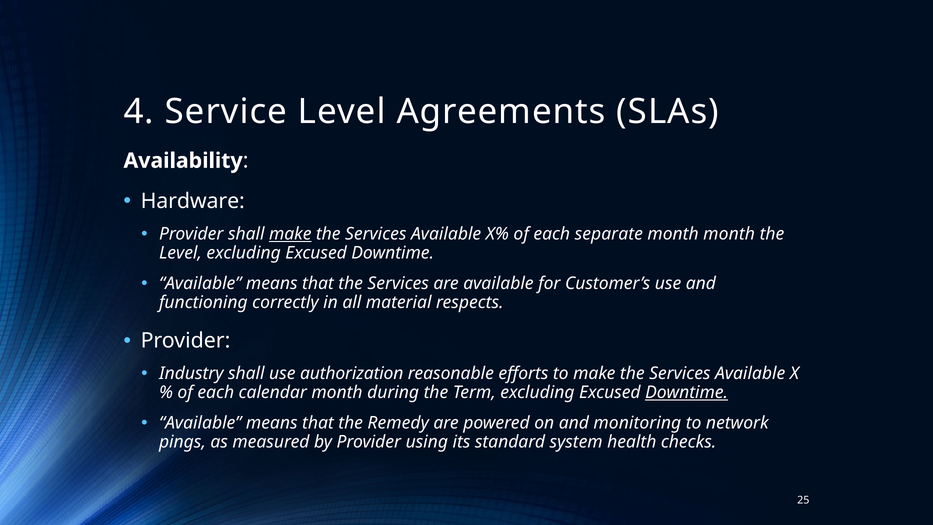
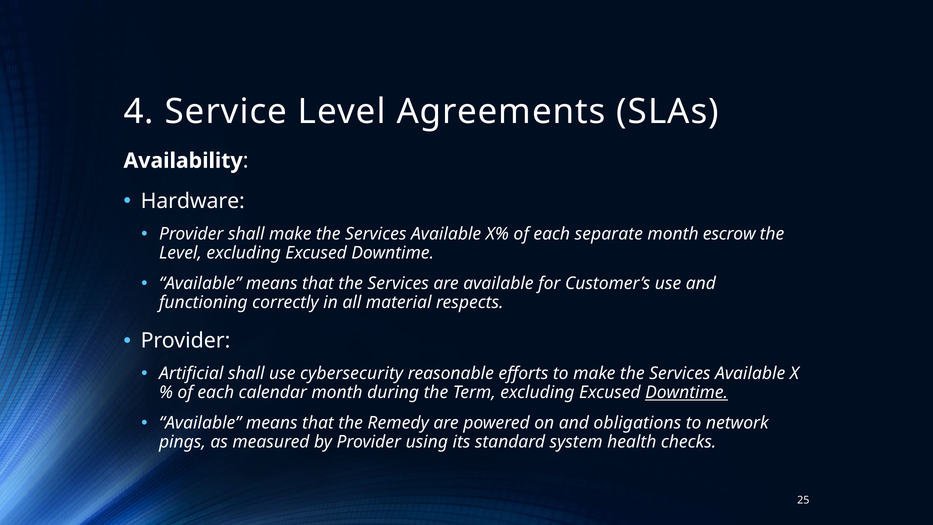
make underline: present -> none (290, 234)
month month: month -> escrow (729, 234)
Industry: Industry -> Artificial (191, 373)
authorization: authorization -> cybersecurity (352, 373)
monitoring: monitoring -> obligations (637, 423)
